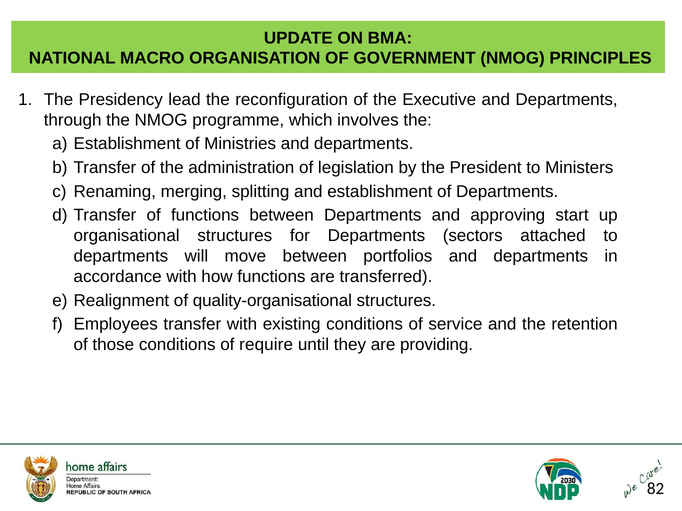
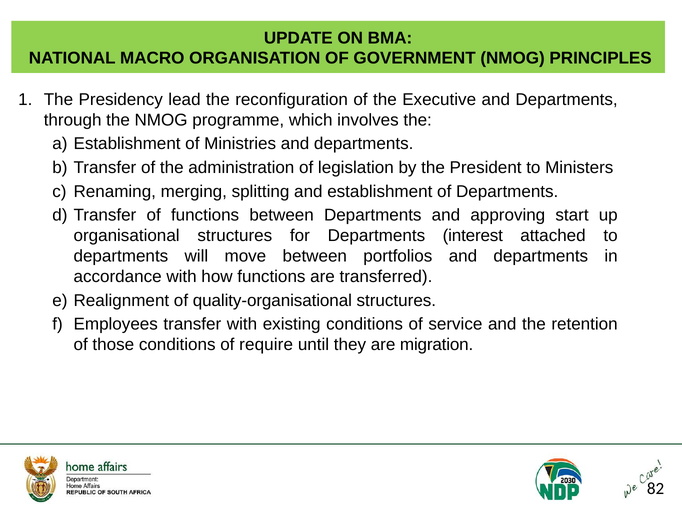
sectors: sectors -> interest (473, 236)
providing: providing -> migration (437, 345)
